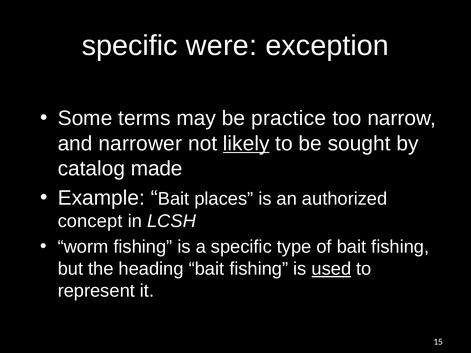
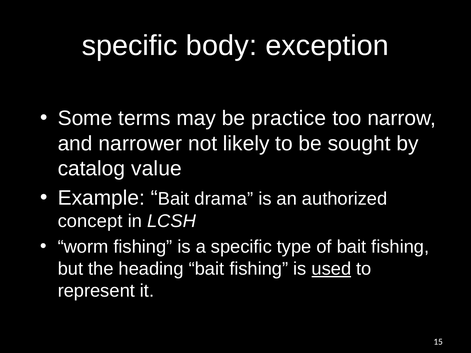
were: were -> body (221, 46)
likely underline: present -> none (246, 144)
made: made -> value (157, 169)
places: places -> drama (224, 199)
